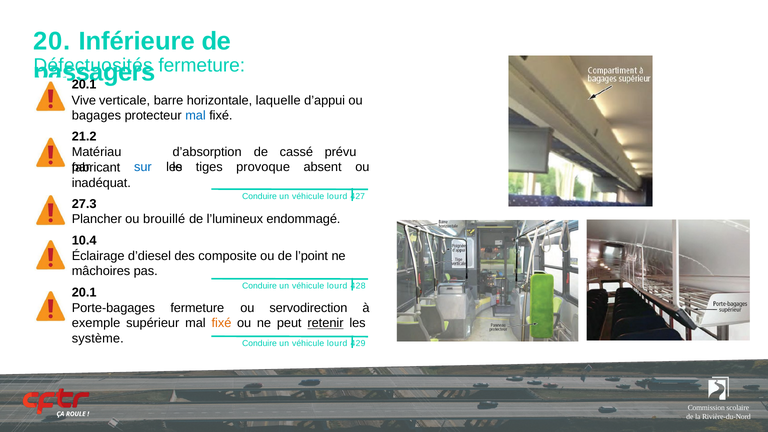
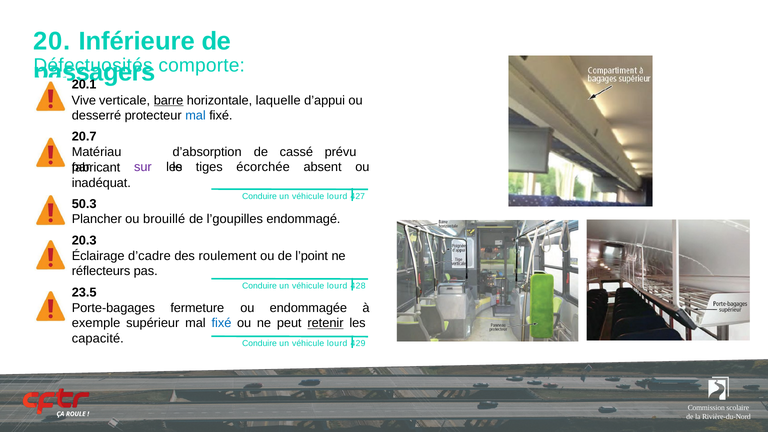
fermeture: fermeture -> comporte (202, 66)
barre underline: none -> present (169, 100)
bagages: bagages -> desserré (96, 116)
21.2: 21.2 -> 20.7 (84, 137)
sur colour: blue -> purple (143, 167)
provoque: provoque -> écorchée (263, 167)
27.3: 27.3 -> 50.3 (84, 204)
l’lumineux: l’lumineux -> l’goupilles (235, 219)
10.4: 10.4 -> 20.3 (84, 241)
d’diesel: d’diesel -> d’cadre (149, 256)
composite: composite -> roulement (227, 256)
mâchoires: mâchoires -> réflecteurs (101, 271)
20.1: 20.1 -> 23.5 (84, 293)
servodirection: servodirection -> endommagée (308, 308)
fixé colour: orange -> blue (222, 323)
système: système -> capacité (98, 338)
